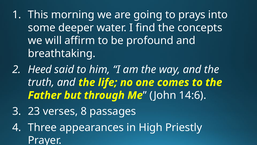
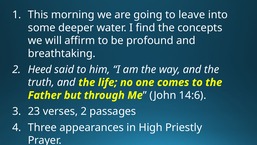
prays: prays -> leave (192, 15)
verses 8: 8 -> 2 (84, 111)
